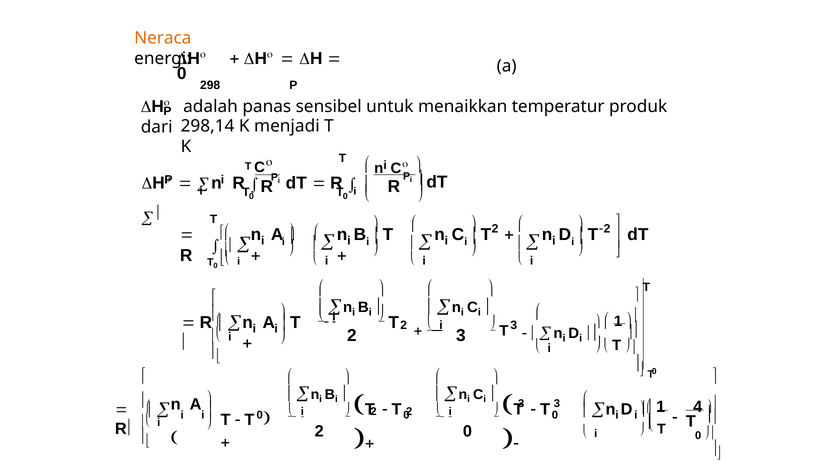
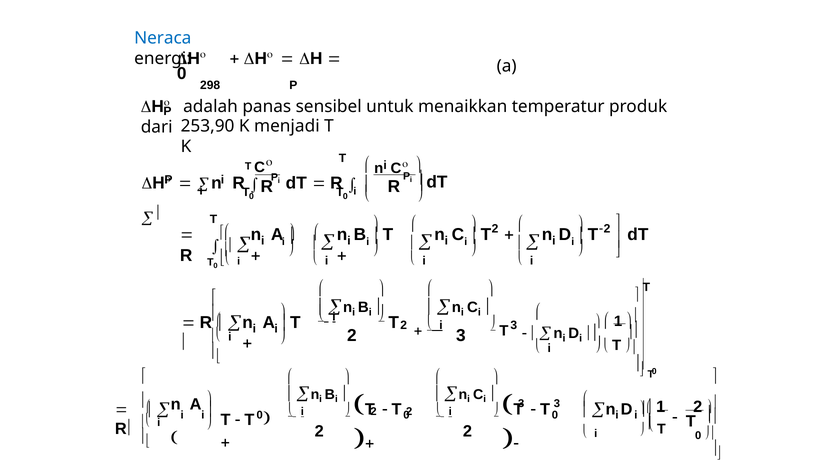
Neraca colour: orange -> blue (163, 38)
298,14: 298,14 -> 253,90 (208, 126)
1 4: 4 -> 2 (698, 407)
0: 0 -> 2 (467, 431)
